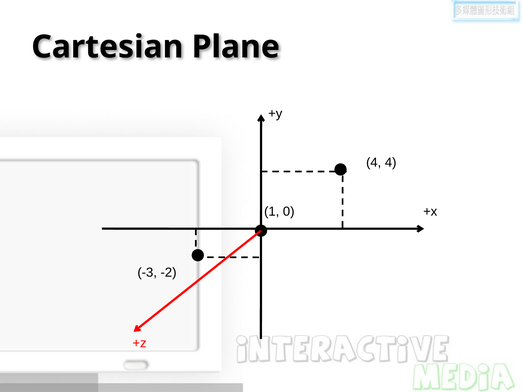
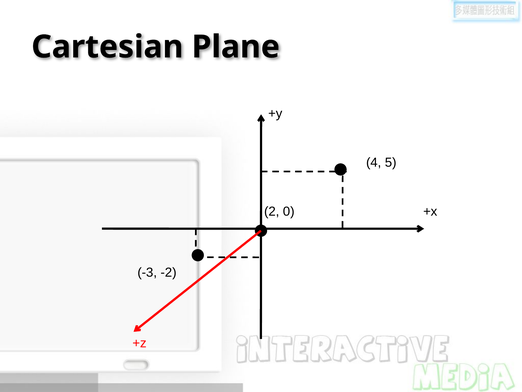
4 4: 4 -> 5 (391, 162)
1: 1 -> 2 (272, 211)
